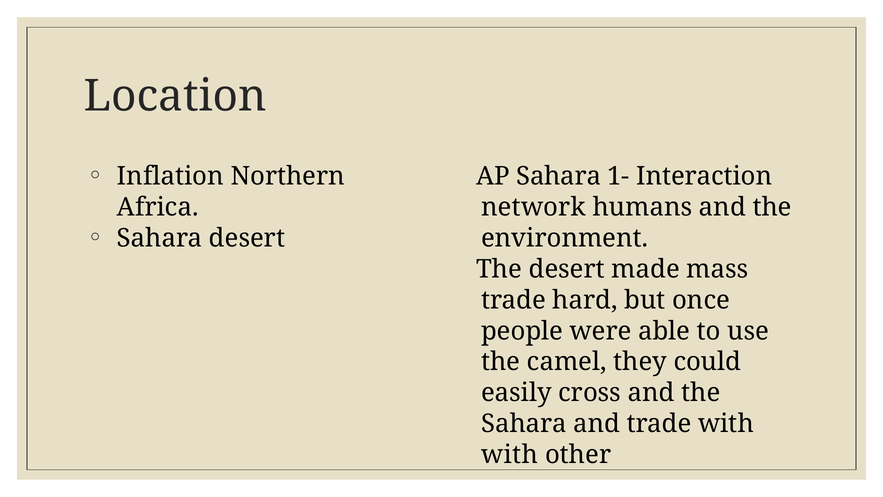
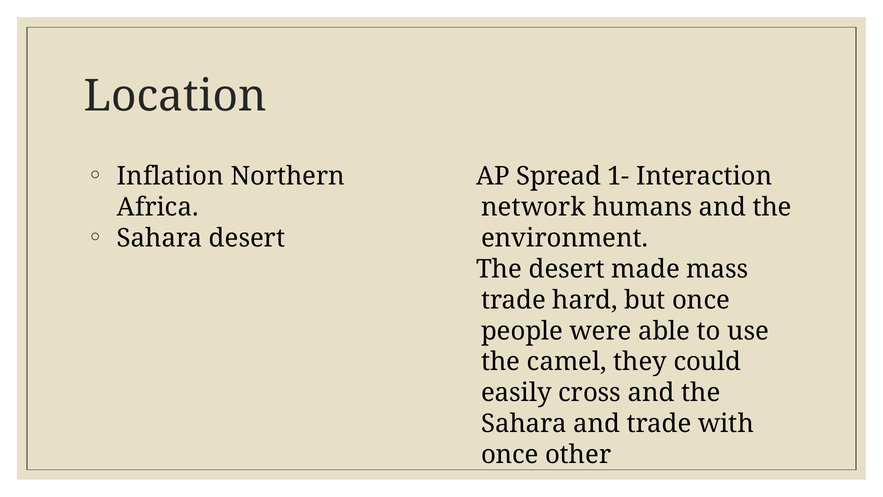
AP Sahara: Sahara -> Spread (559, 176)
with: with -> once (510, 454)
